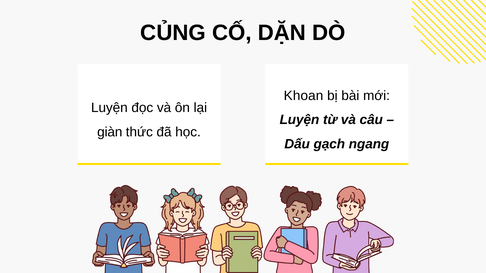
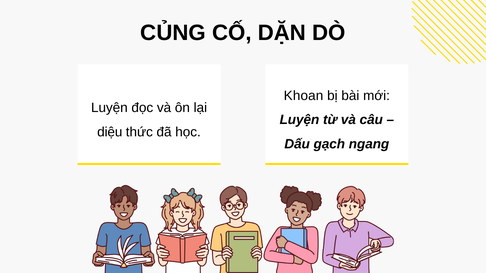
giàn: giàn -> diệu (110, 132)
